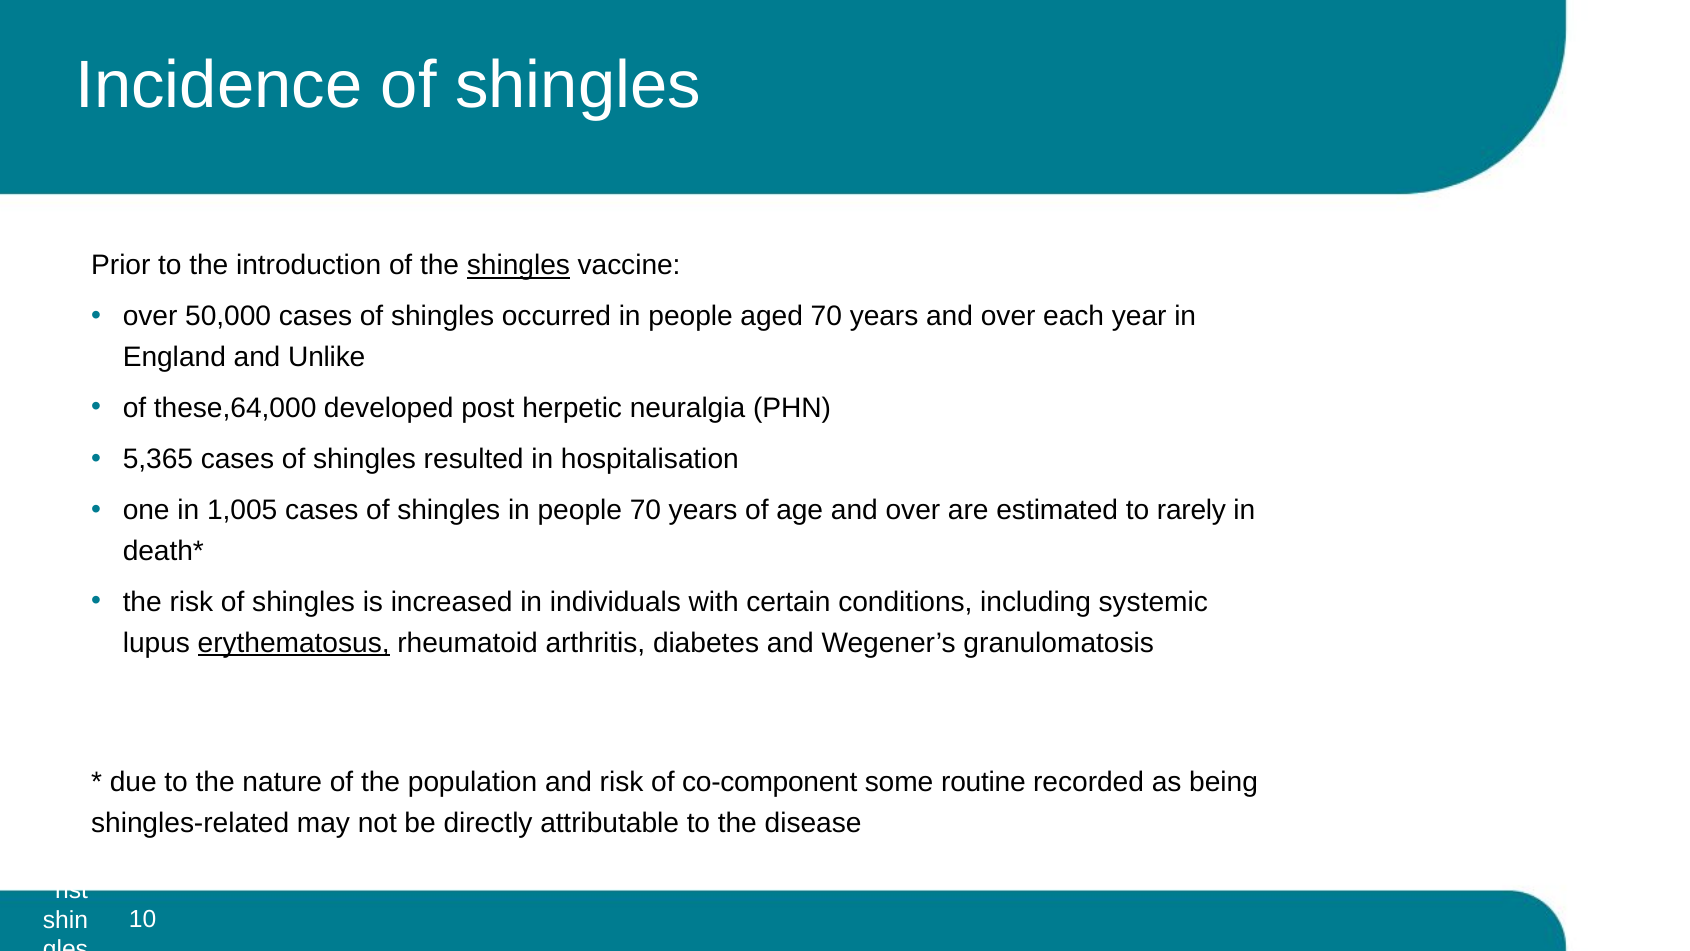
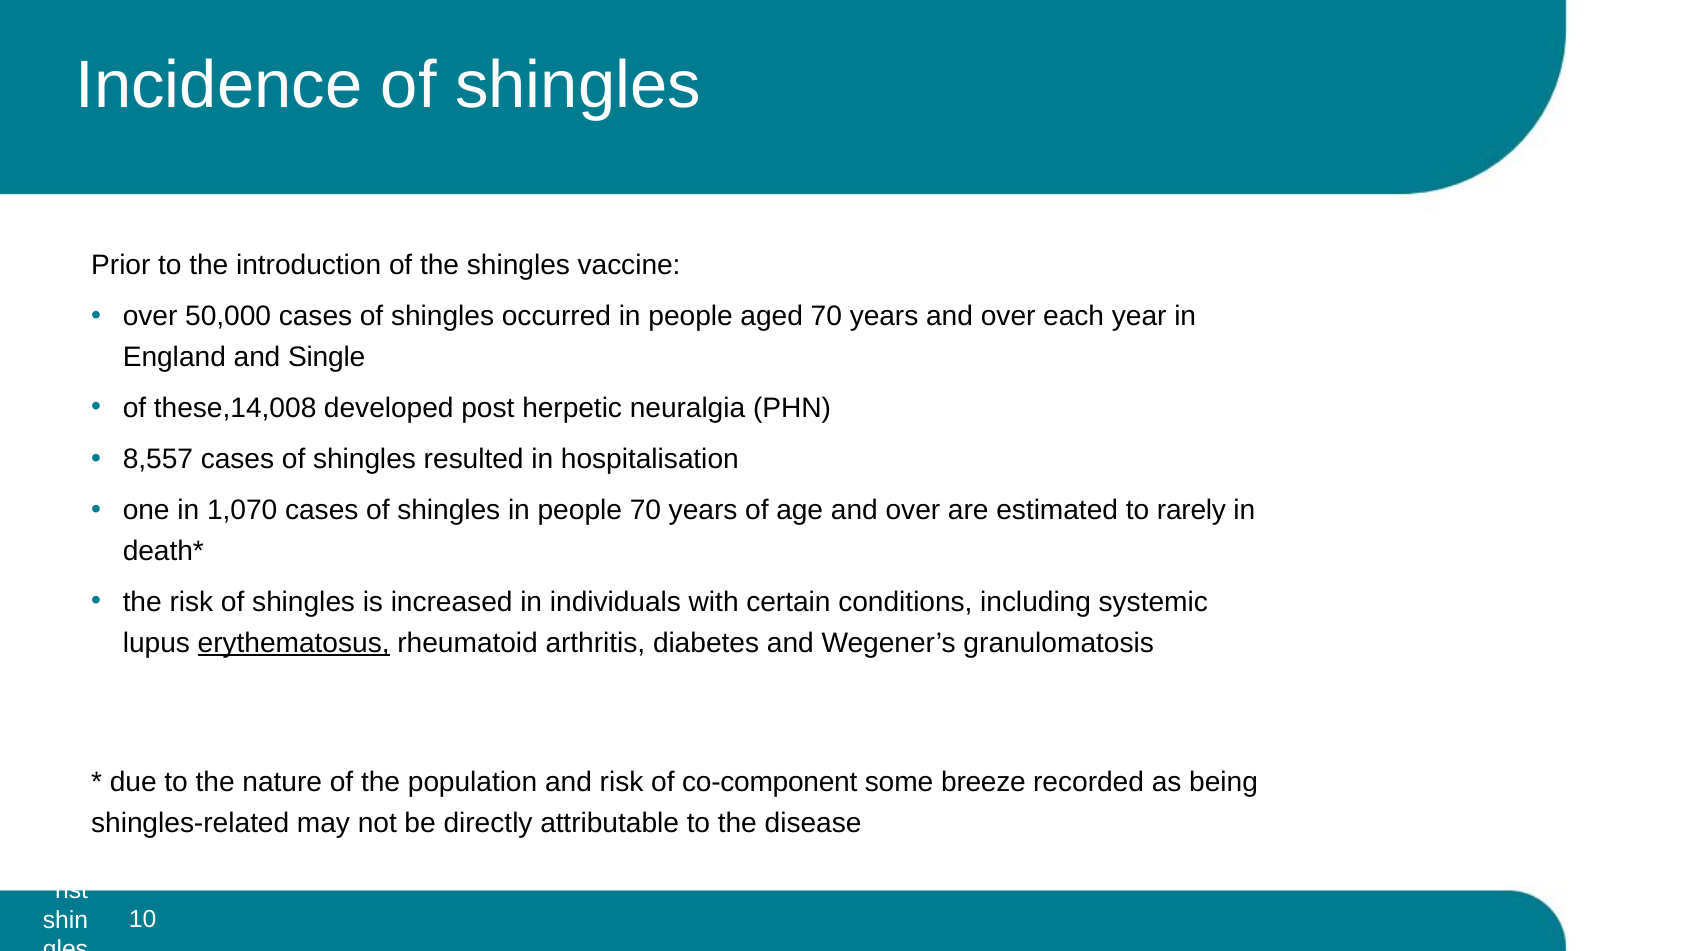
shingles underline: present -> none (518, 265)
Unlike: Unlike -> Single (327, 357)
these,64,000: these,64,000 -> these,14,008 (235, 408)
5,365: 5,365 -> 8,557 (158, 459)
1,005: 1,005 -> 1,070 (242, 510)
routine: routine -> breeze (983, 782)
